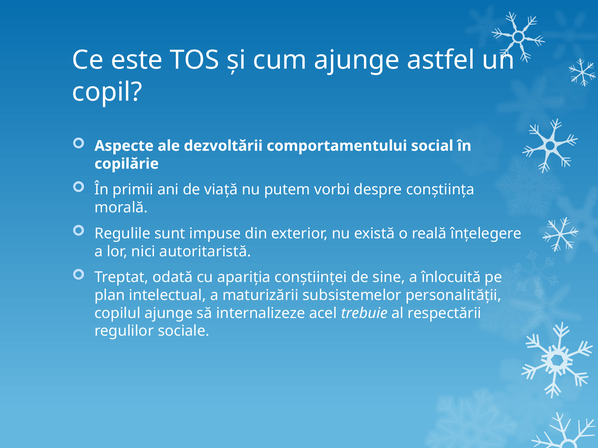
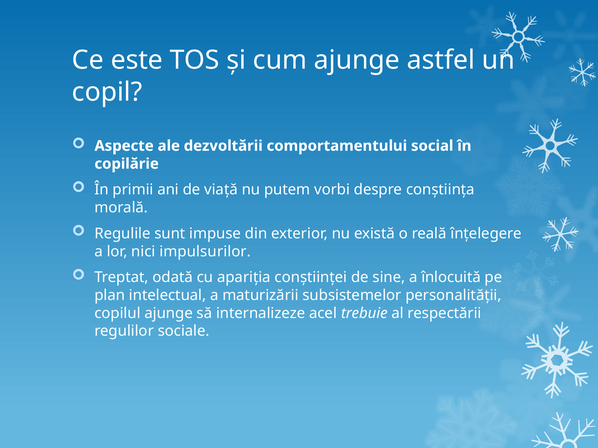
autoritaristă: autoritaristă -> impulsurilor (205, 252)
